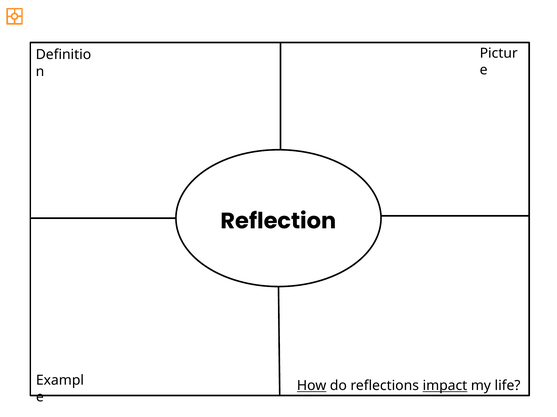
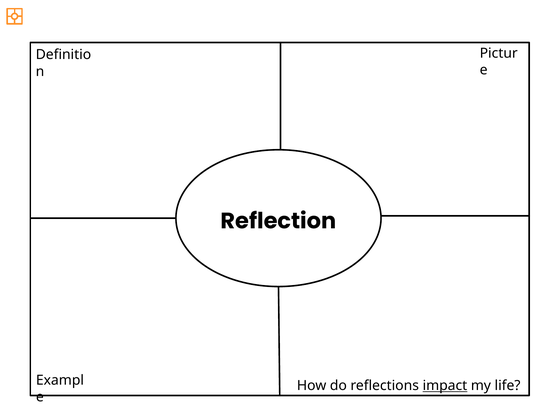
How underline: present -> none (312, 386)
